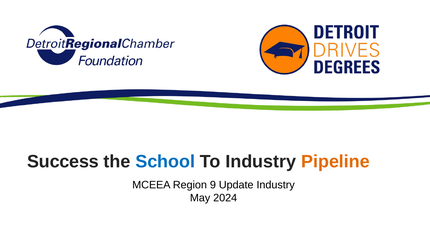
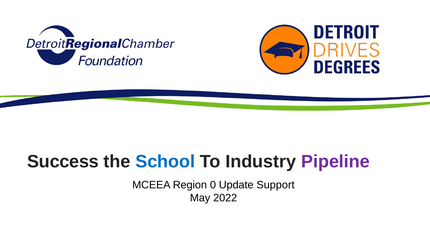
Pipeline colour: orange -> purple (336, 161)
9: 9 -> 0 (213, 185)
Update Industry: Industry -> Support (276, 185)
2024: 2024 -> 2022 (225, 198)
